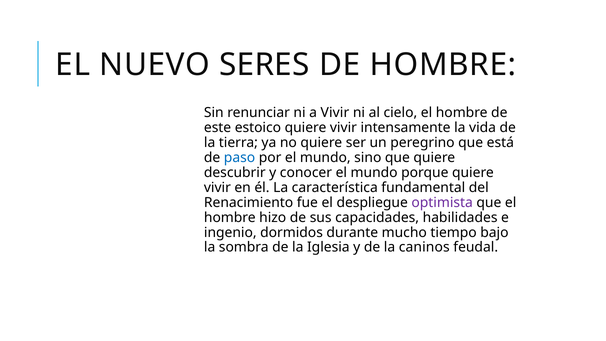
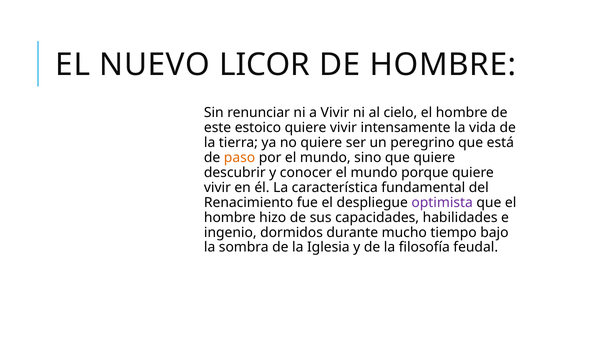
SERES: SERES -> LICOR (265, 65)
paso colour: blue -> orange (240, 157)
caninos: caninos -> filosofía (424, 247)
